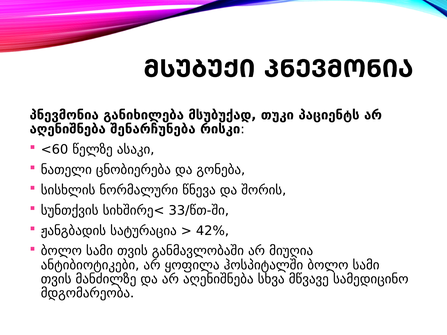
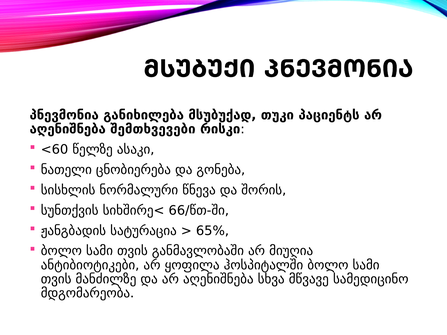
შენარჩუნება: შენარჩუნება -> შემთხვევები (153, 129)
33/წთ-ში: 33/წთ-ში -> 66/წთ-ში (199, 211)
42%: 42% -> 65% (212, 231)
